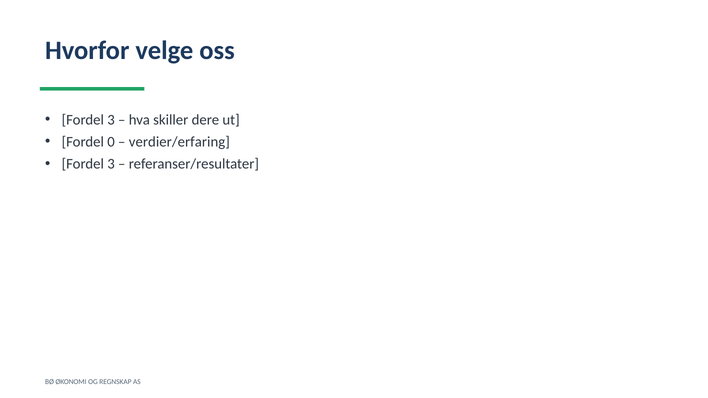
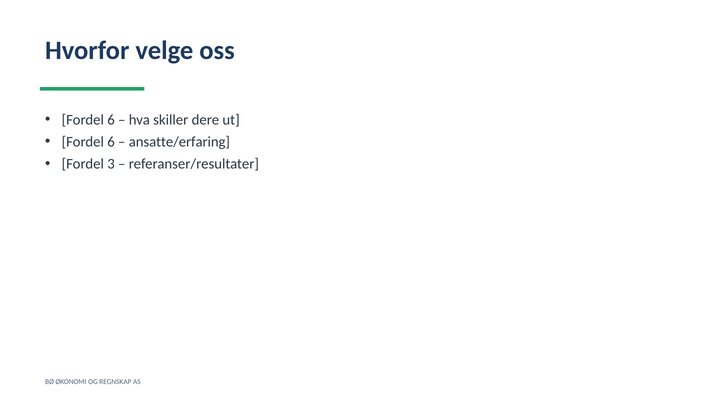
3: 3 -> 6 (111, 120)
0: 0 -> 6 (111, 142)
verdier/erfaring: verdier/erfaring -> ansatte/erfaring (179, 142)
